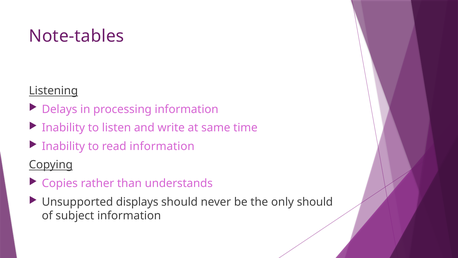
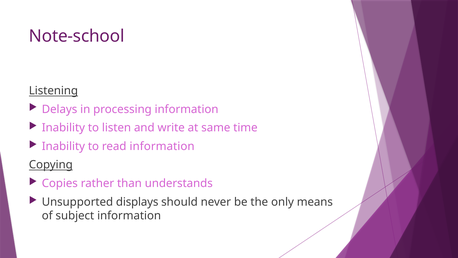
Note-tables: Note-tables -> Note-school (77, 36)
only should: should -> means (315, 202)
